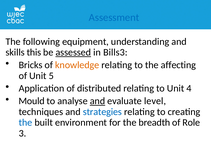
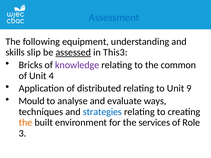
this: this -> slip (34, 52)
Bills3: Bills3 -> This3 (115, 52)
knowledge colour: orange -> purple (77, 65)
affecting: affecting -> common (178, 65)
5: 5 -> 4 (51, 76)
4: 4 -> 9 (189, 89)
and underline: present -> none (97, 101)
level: level -> ways (155, 101)
the colour: blue -> orange (26, 123)
breadth: breadth -> services (154, 123)
